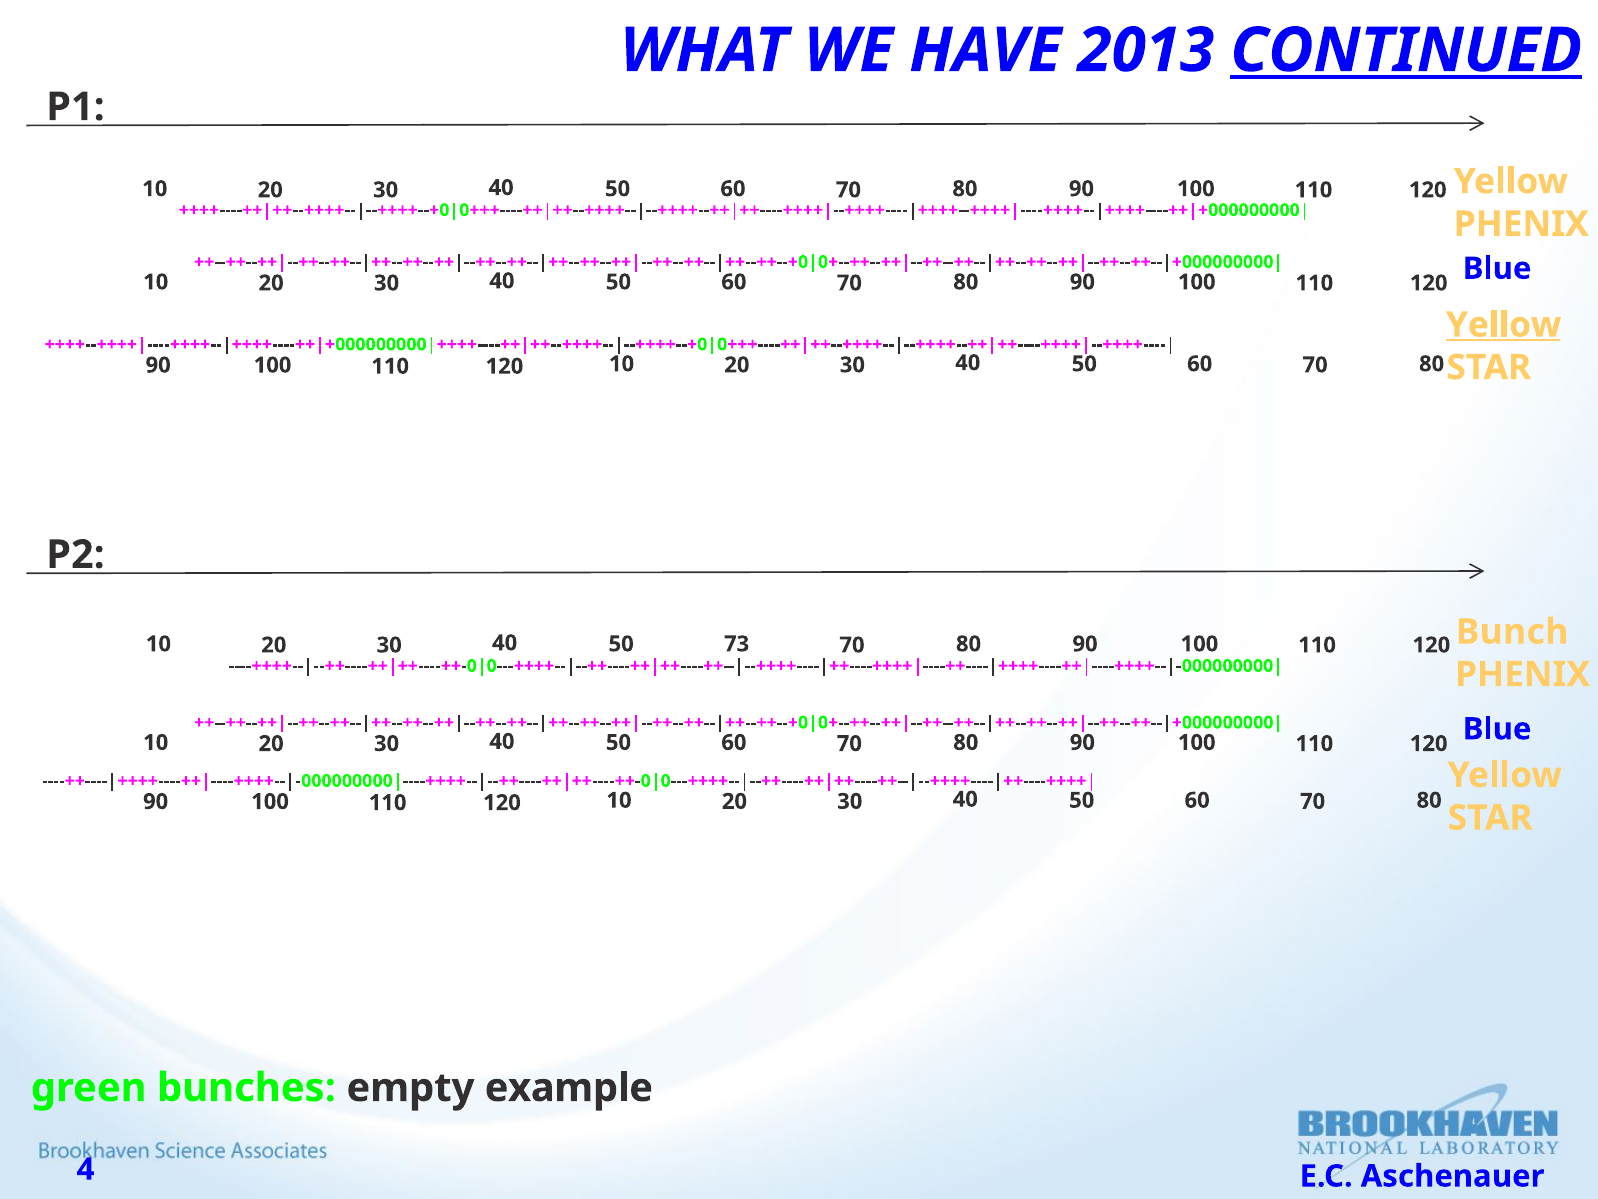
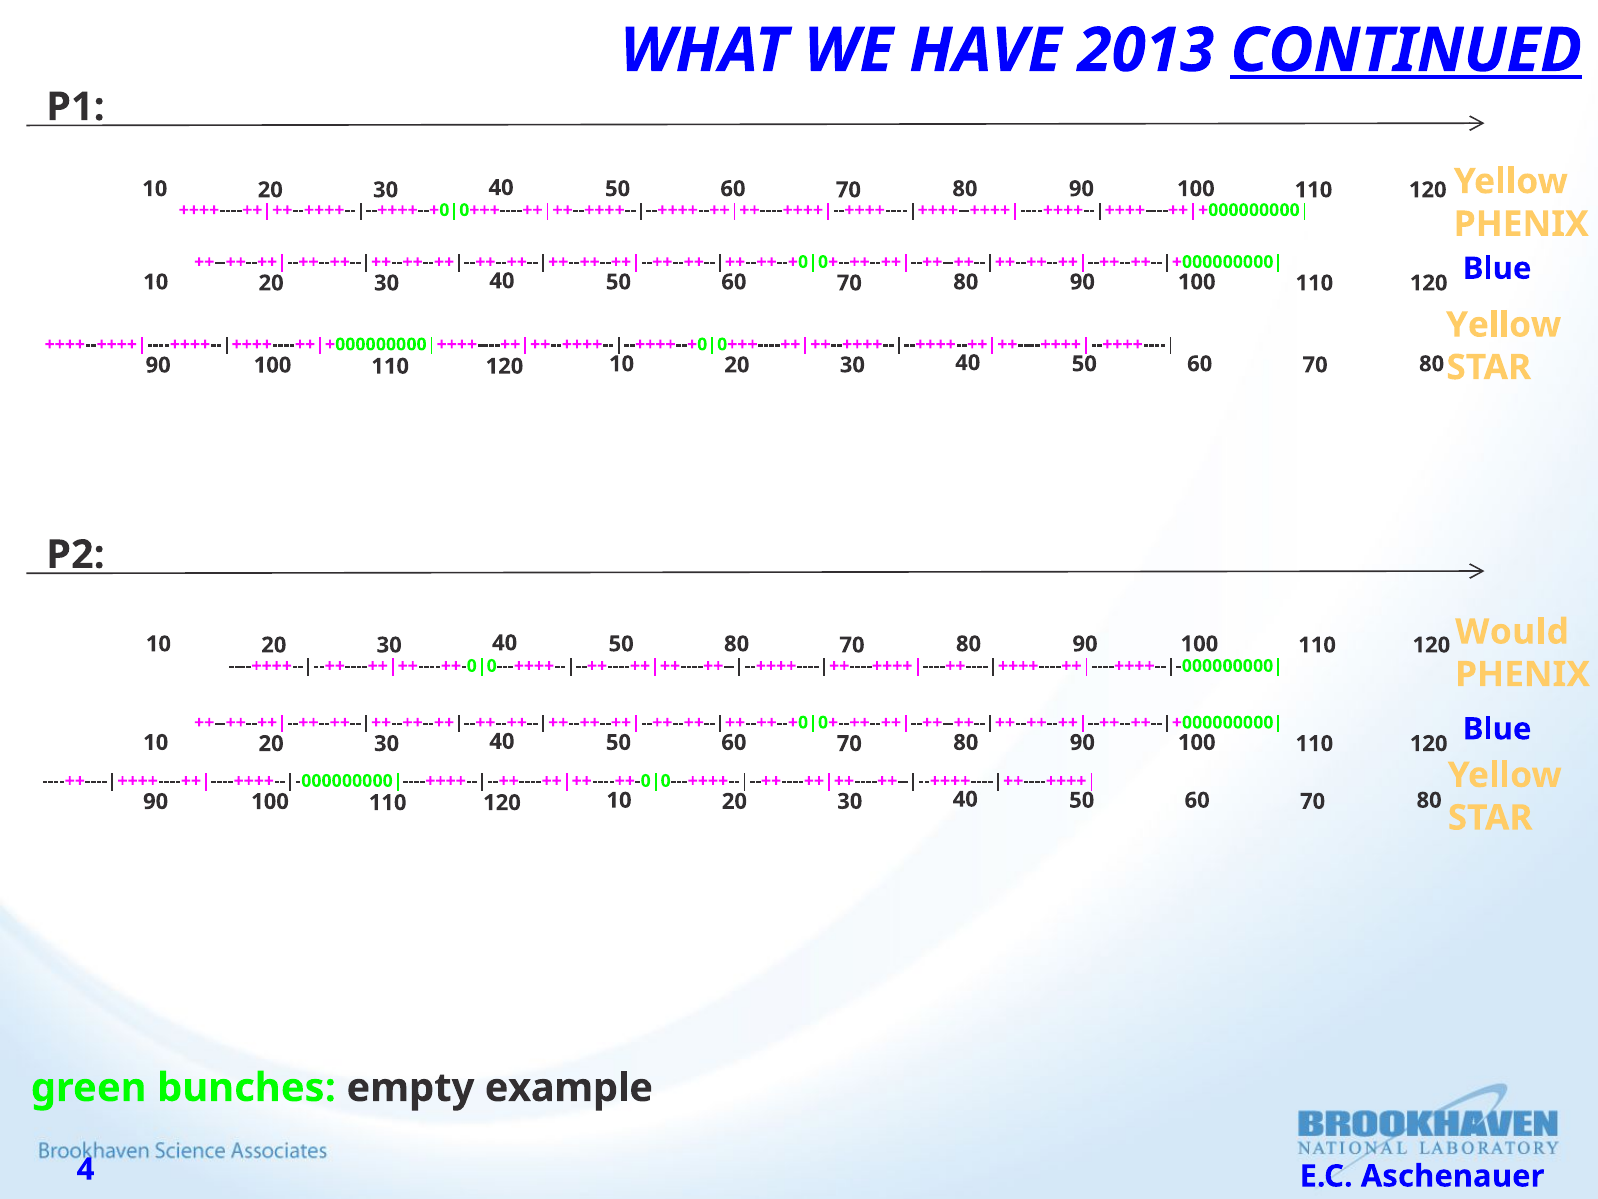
Yellow underline: present -> none (1504, 325)
Bunch: Bunch -> Would (1512, 632)
50 73: 73 -> 80 (737, 644)
